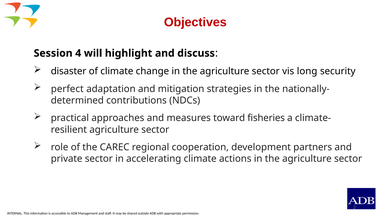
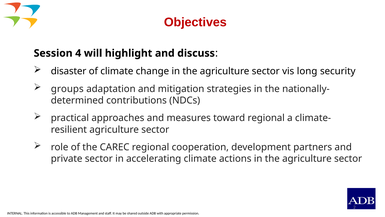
perfect: perfect -> groups (67, 89)
toward fisheries: fisheries -> regional (266, 118)
